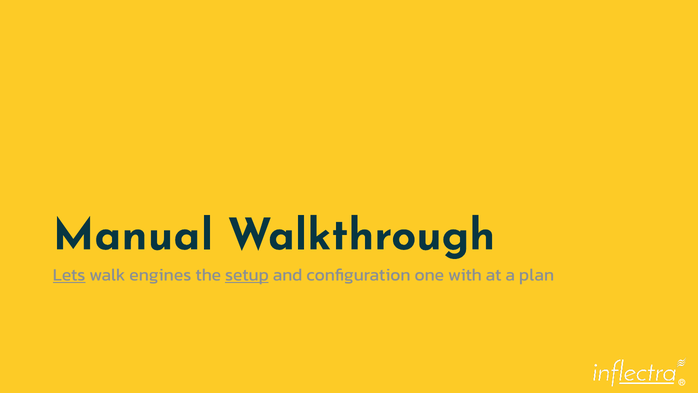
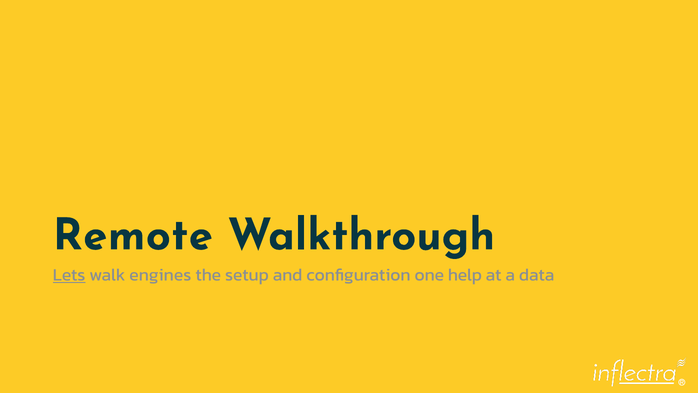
Manual: Manual -> Remote (133, 235)
setup underline: present -> none (247, 275)
with: with -> help (465, 275)
plan: plan -> data (537, 275)
